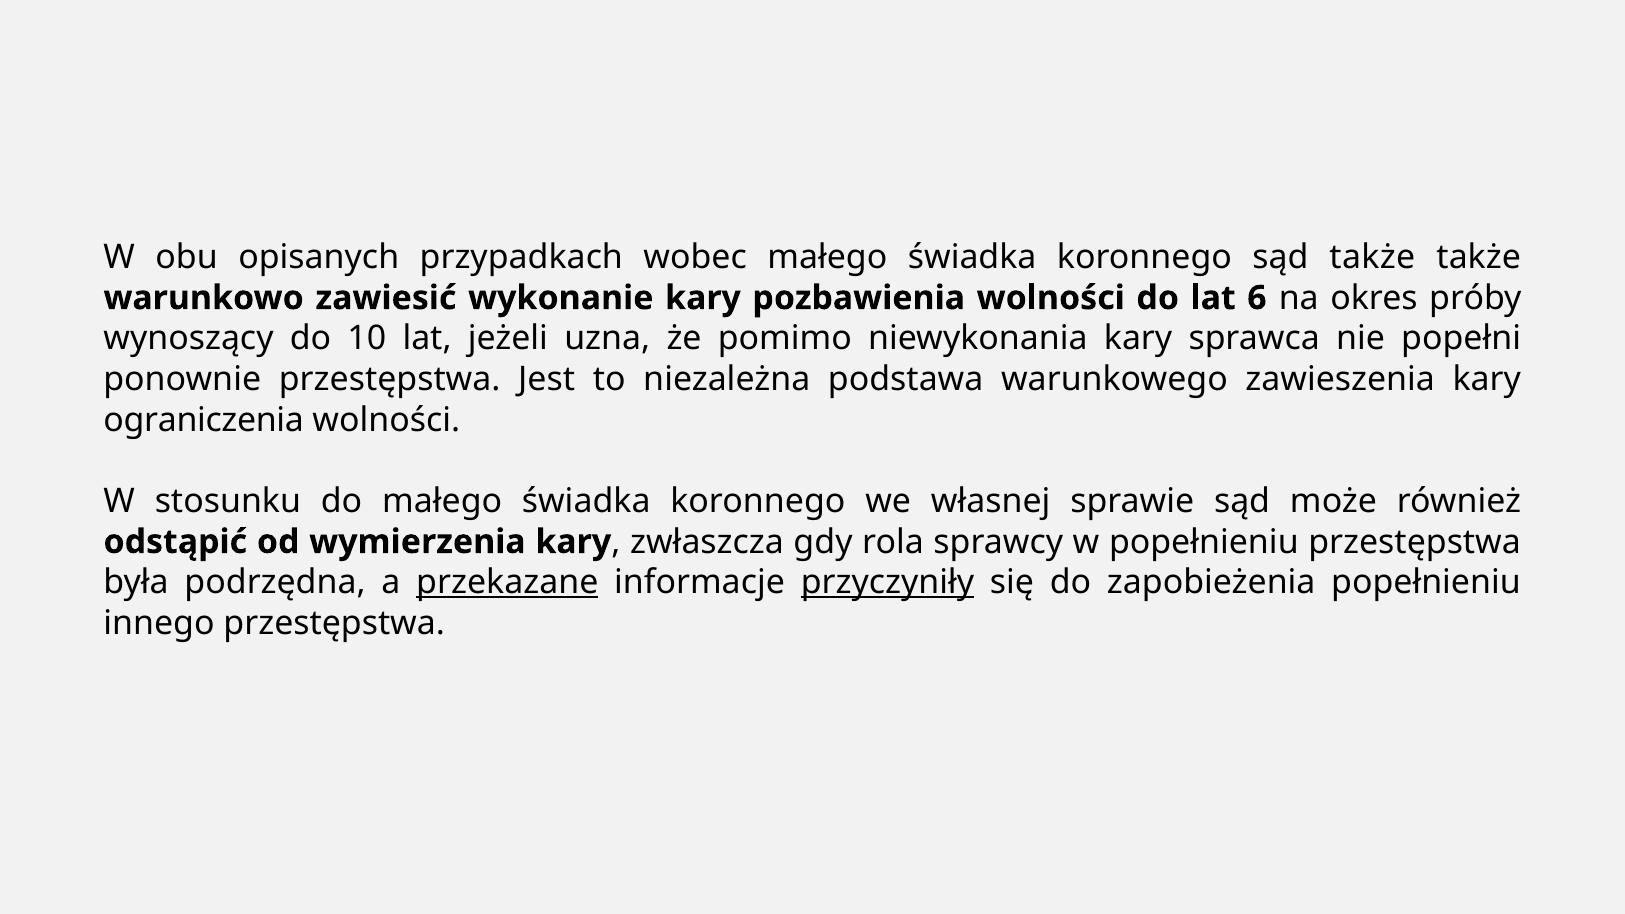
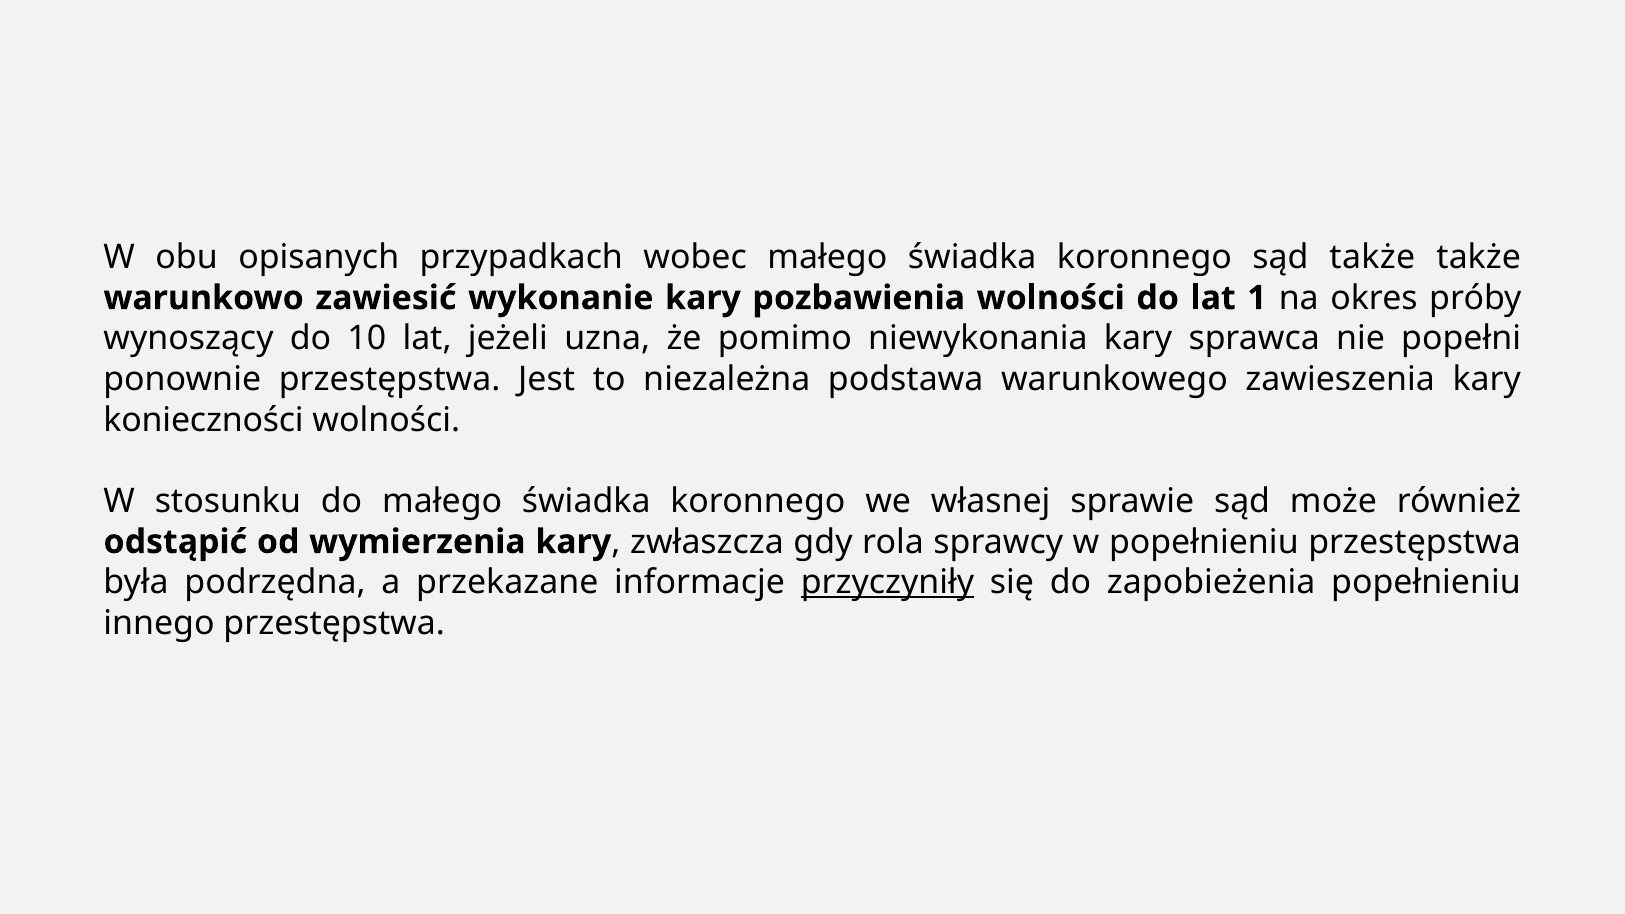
6: 6 -> 1 (1257, 298)
ograniczenia: ograniczenia -> konieczności (204, 420)
przekazane underline: present -> none (507, 583)
